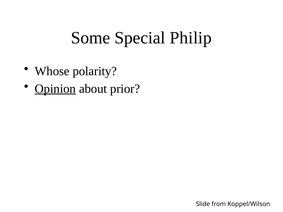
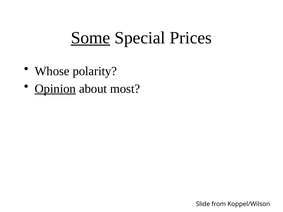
Some underline: none -> present (91, 38)
Philip: Philip -> Prices (191, 38)
prior: prior -> most (125, 89)
